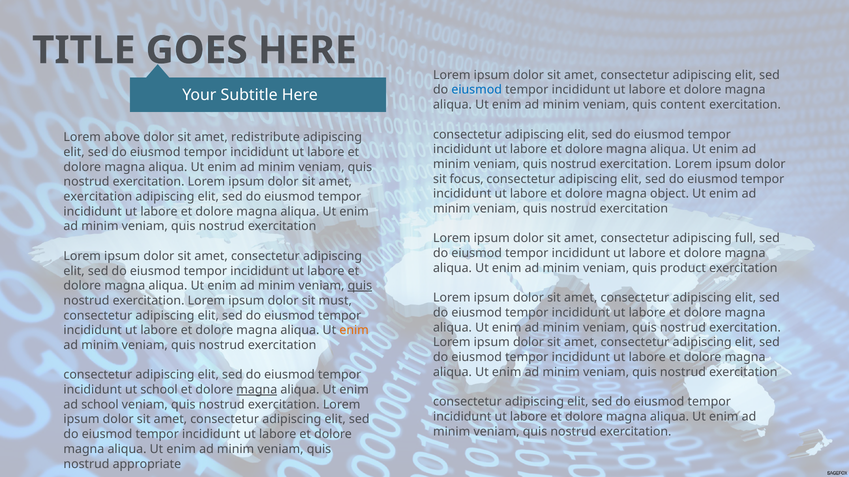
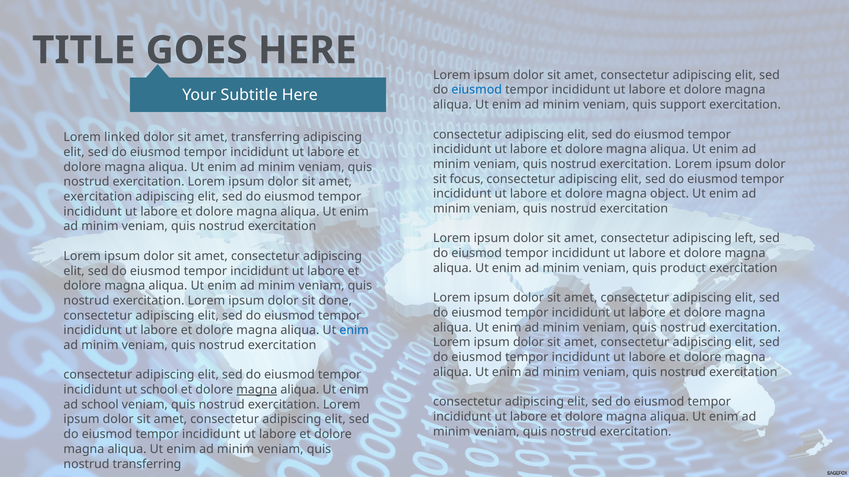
content: content -> support (683, 105)
above: above -> linked (122, 137)
amet redistribute: redistribute -> transferring (265, 137)
full: full -> left (746, 239)
quis underline: present -> none (360, 286)
must: must -> done (335, 301)
enim colour: orange -> blue (354, 331)
nostrud appropriate: appropriate -> transferring (147, 464)
